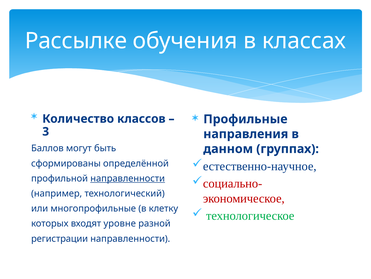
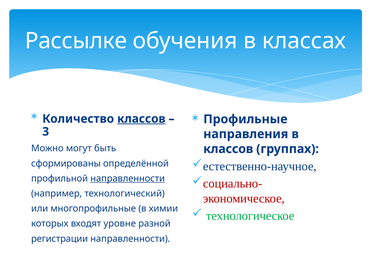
классов underline: none -> present (141, 118)
Баллов: Баллов -> Можно (47, 148)
данном: данном -> классов (228, 149)
клетку: клетку -> химии (163, 208)
